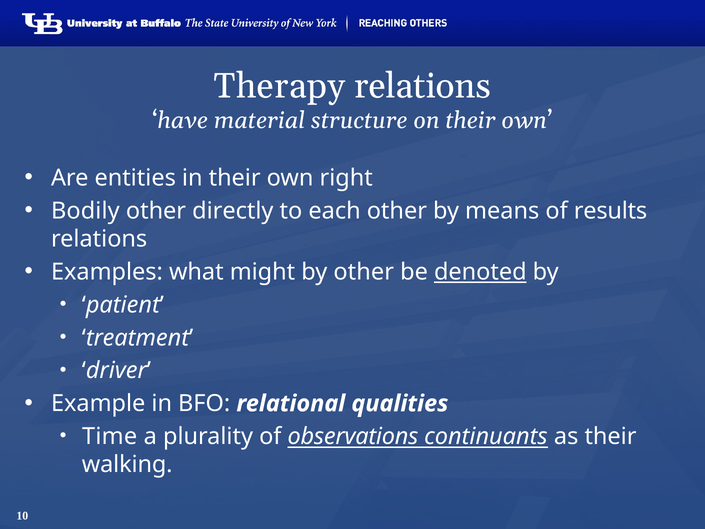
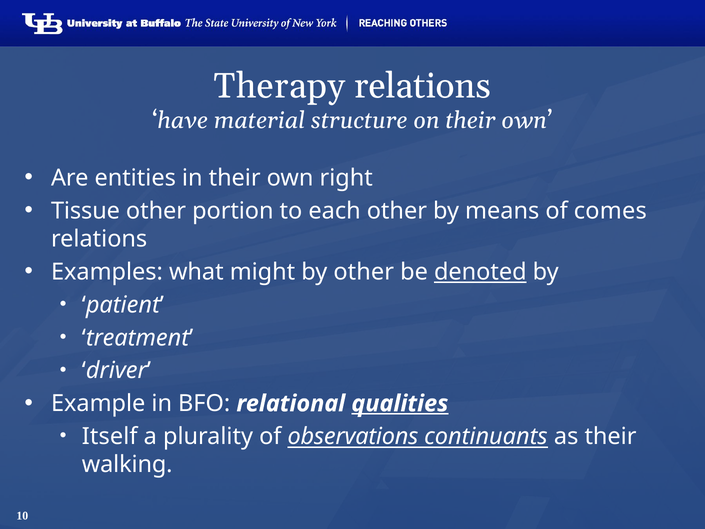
Bodily: Bodily -> Tissue (85, 211)
directly: directly -> portion (233, 211)
results: results -> comes (610, 211)
qualities underline: none -> present (400, 403)
Time: Time -> Itself (110, 436)
